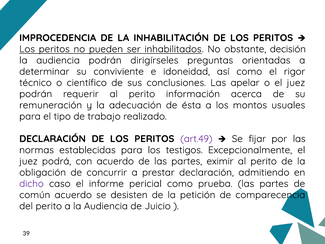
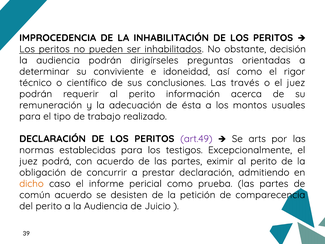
apelar: apelar -> través (245, 83)
fijar: fijar -> arts (257, 139)
dicho colour: purple -> orange (31, 183)
